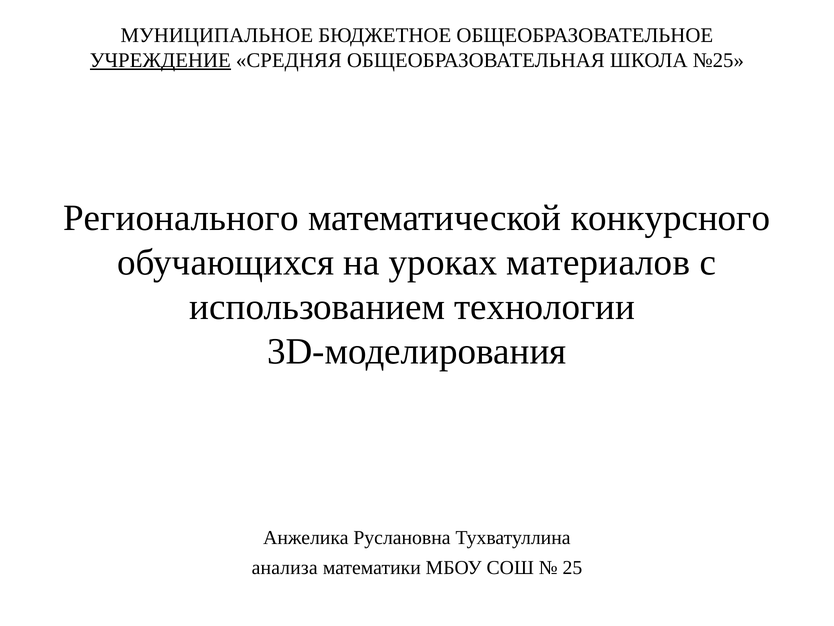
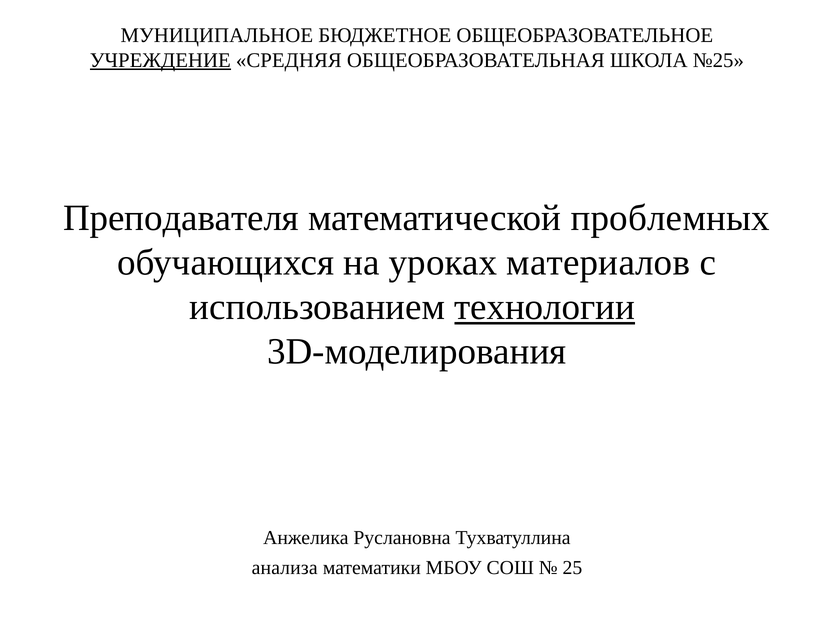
Регионального: Регионального -> Преподавателя (181, 218)
конкурсного: конкурсного -> проблемных (670, 218)
технологии underline: none -> present (545, 307)
